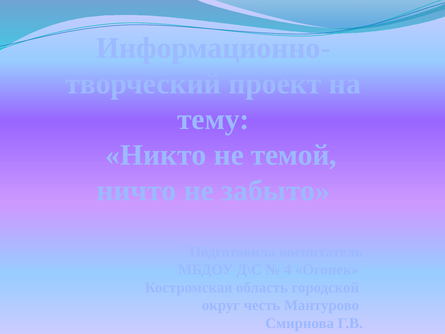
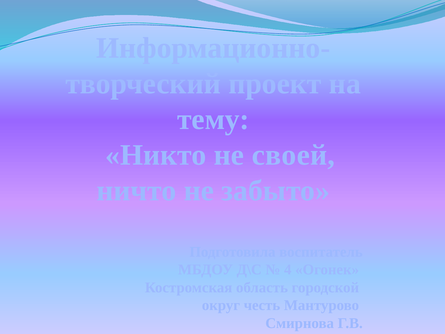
темой: темой -> своей (293, 155)
